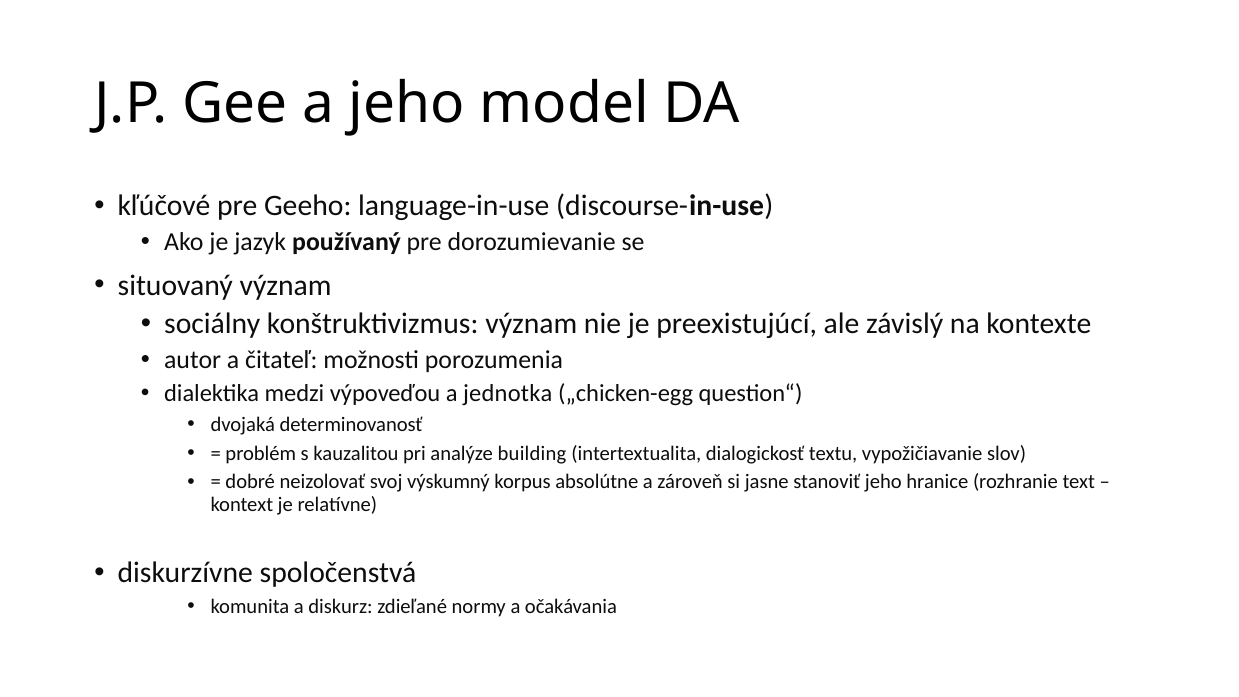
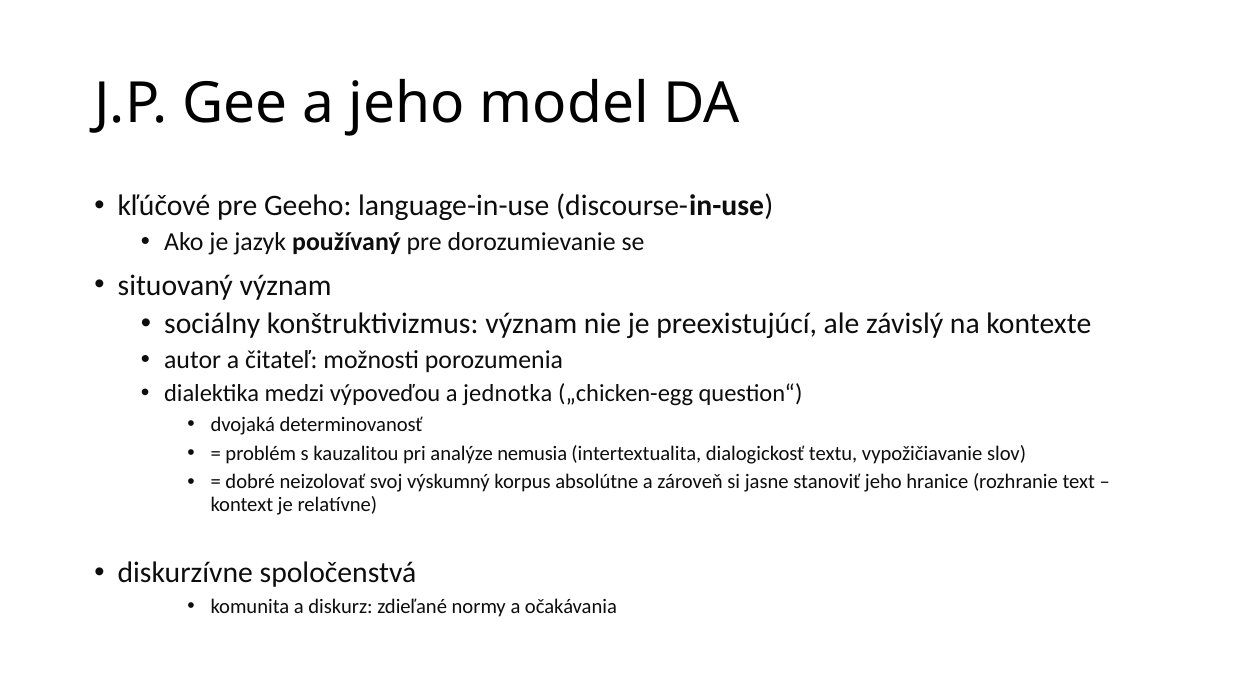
building: building -> nemusia (532, 453)
